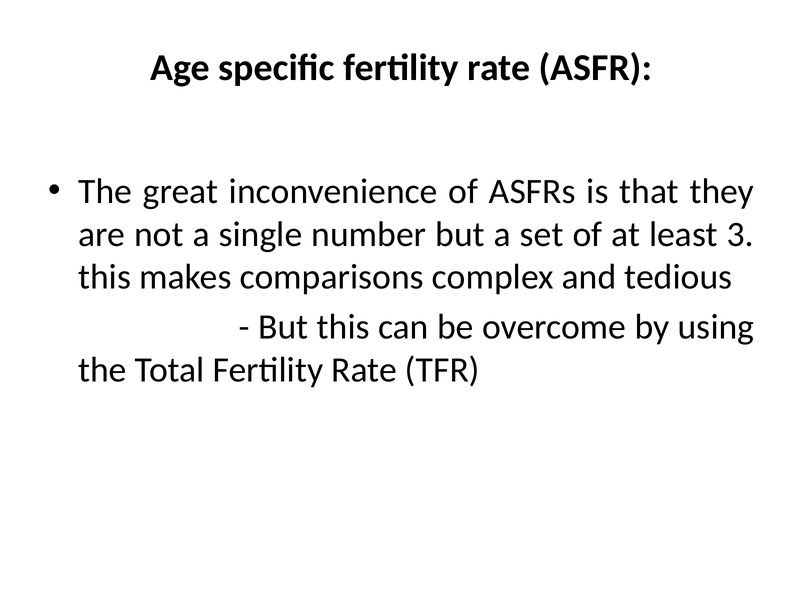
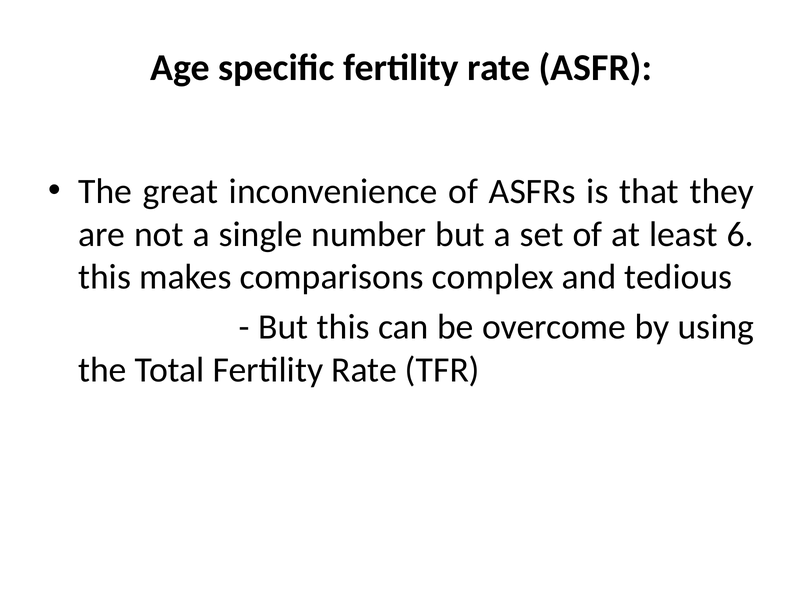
3: 3 -> 6 (740, 234)
